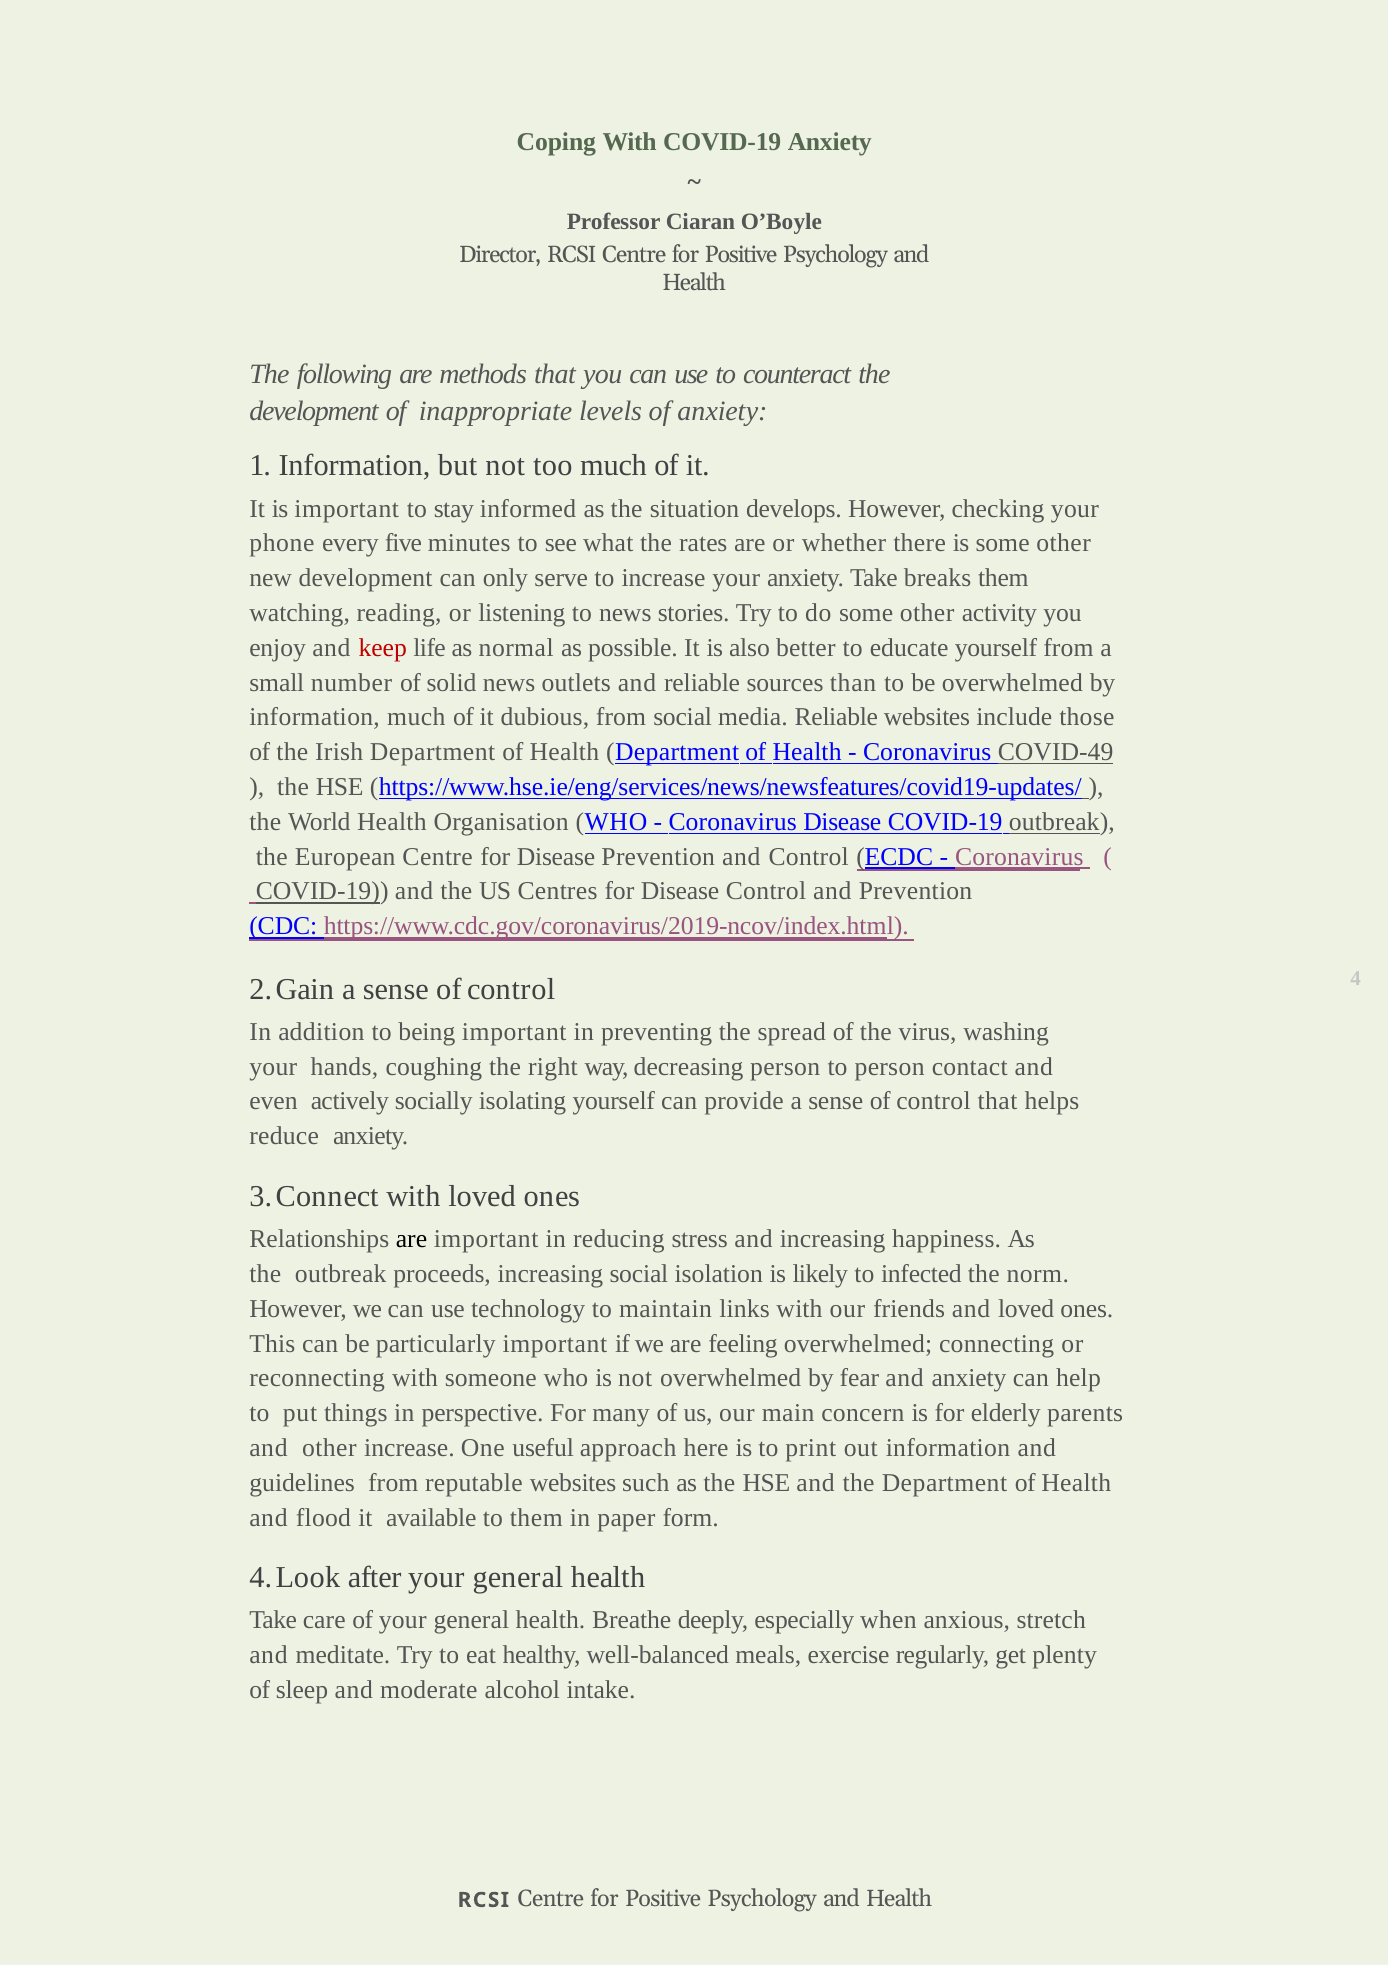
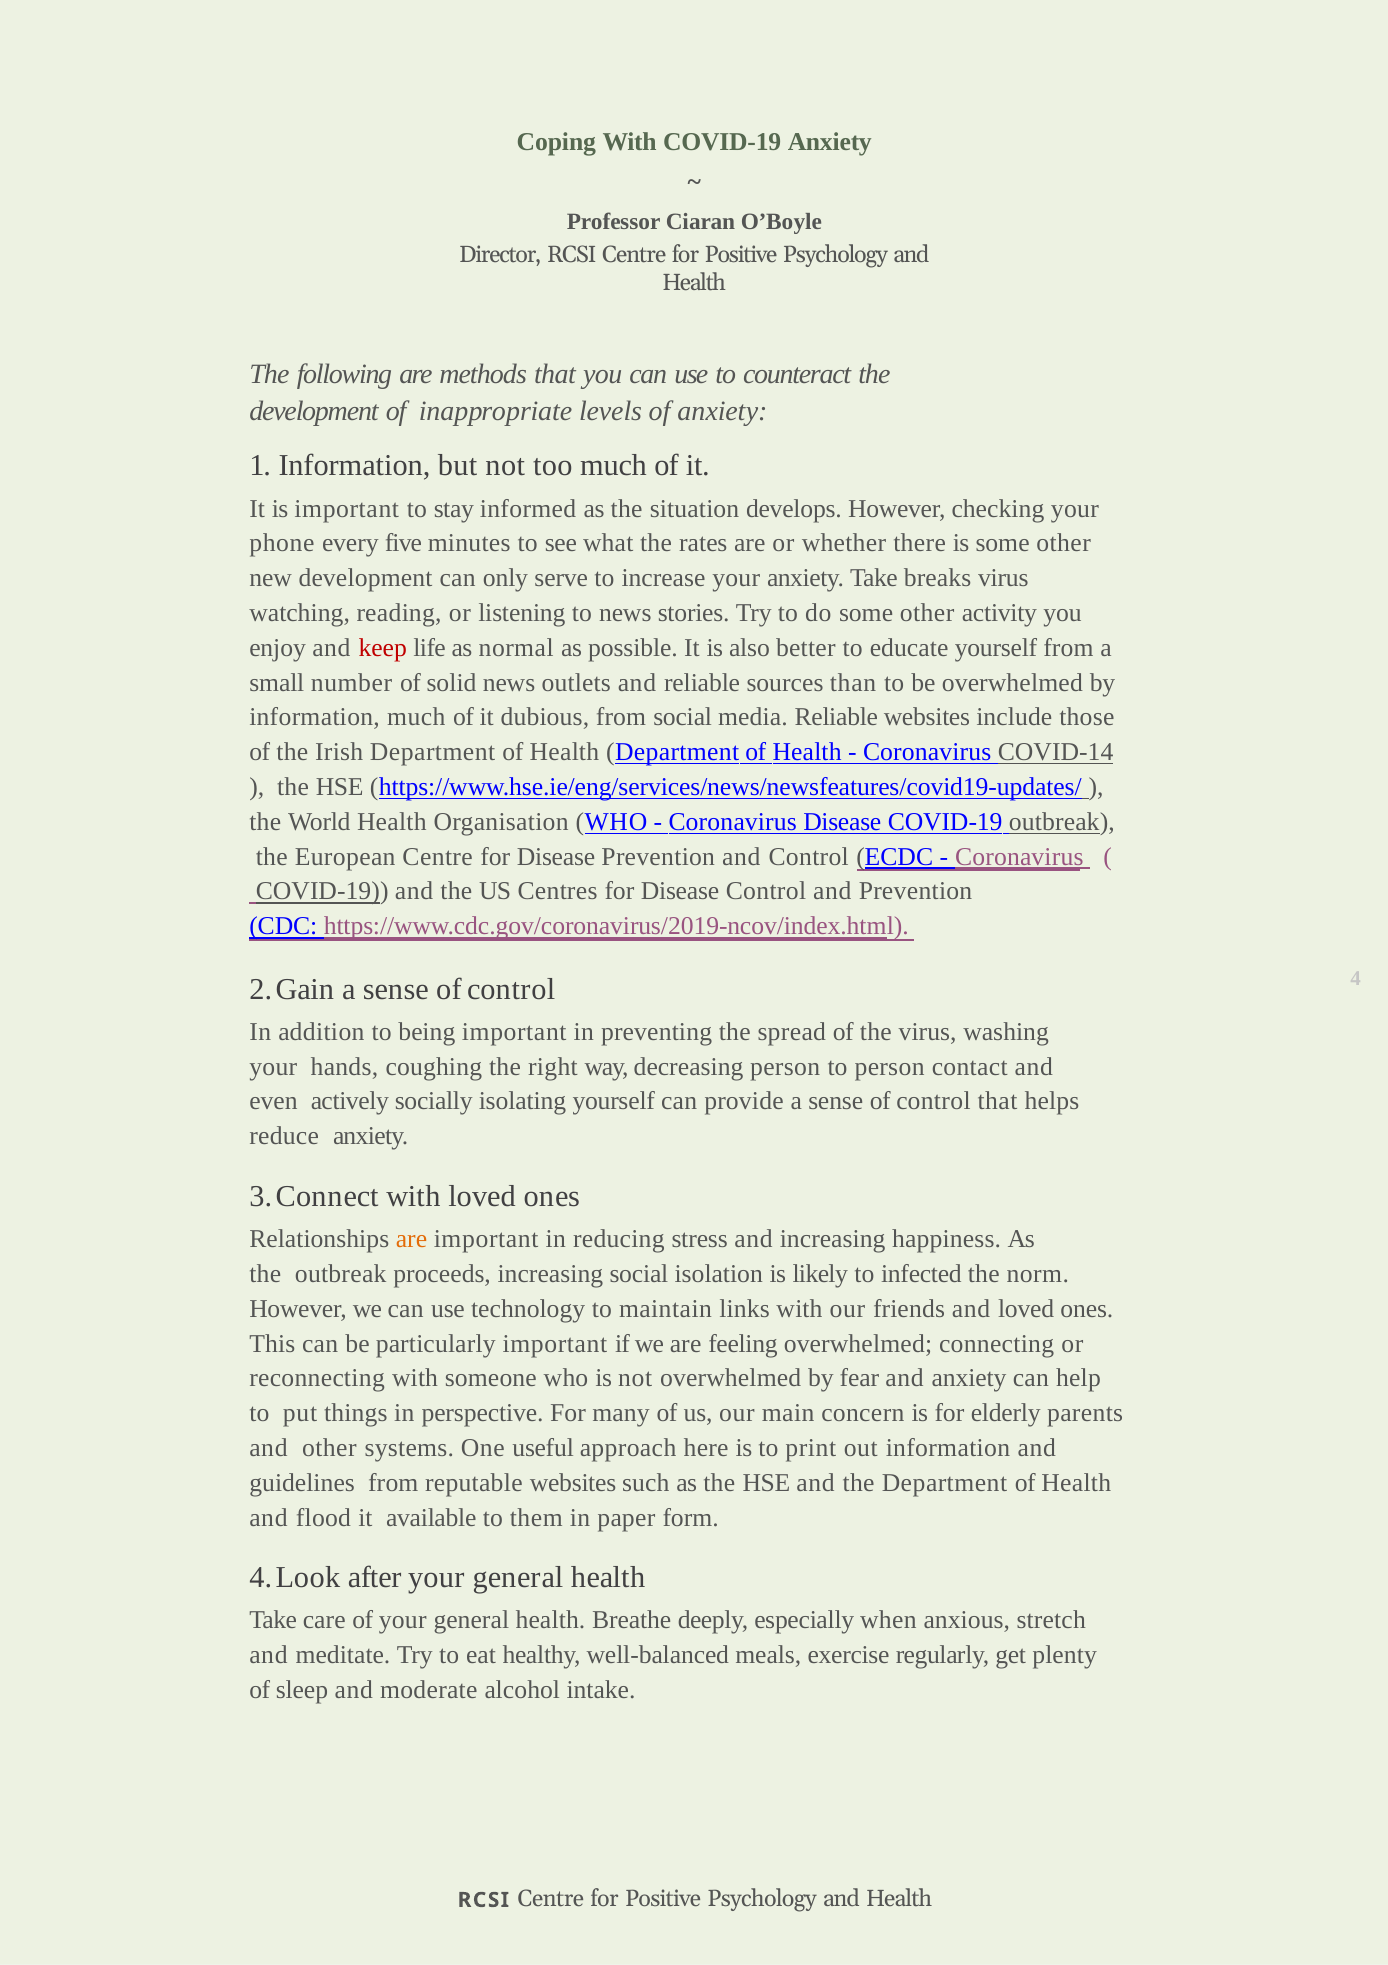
breaks them: them -> virus (1003, 578)
COVID-49: COVID-49 -> COVID-14 (1056, 752)
are colour: black -> orange (411, 1239)
other increase: increase -> systems (409, 1447)
